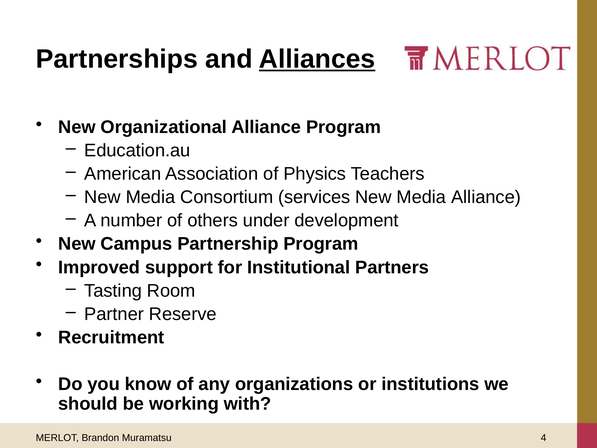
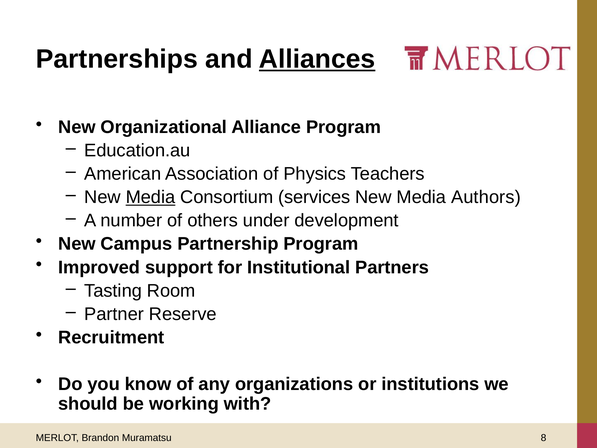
Media underline: none -> present (150, 197)
Media Alliance: Alliance -> Authors (486, 197)
4: 4 -> 8 (544, 437)
